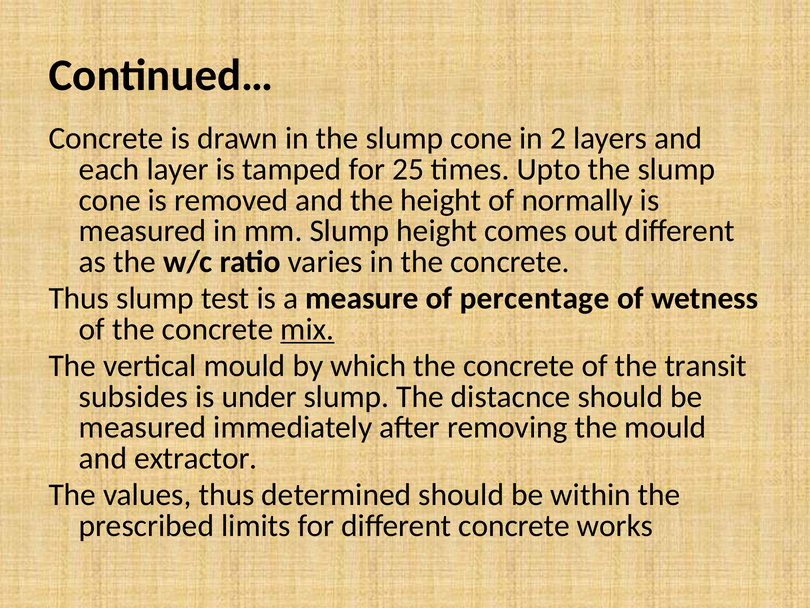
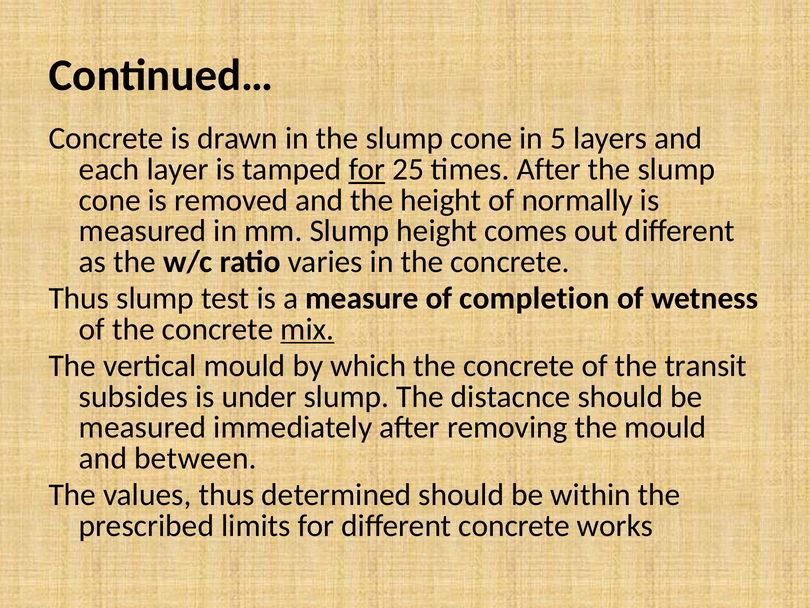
2: 2 -> 5 (558, 138)
for underline: none -> present (367, 169)
times Upto: Upto -> After (549, 169)
percentage: percentage -> completion (535, 298)
extractor: extractor -> between (195, 458)
